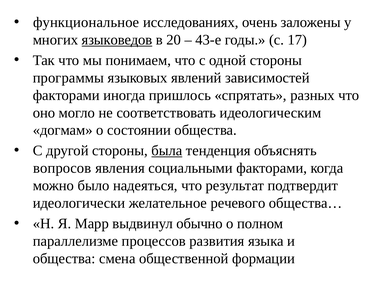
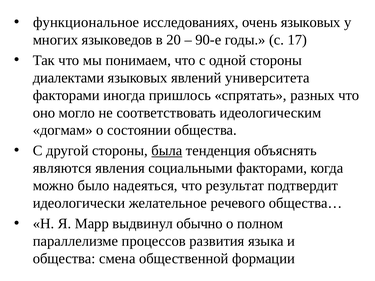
очень заложены: заложены -> языковых (311, 22)
языковедов underline: present -> none (117, 40)
43-е: 43-е -> 90-е (208, 40)
программы: программы -> диалектами (68, 78)
зависимостей: зависимостей -> университета (267, 78)
вопросов: вопросов -> являются (62, 168)
